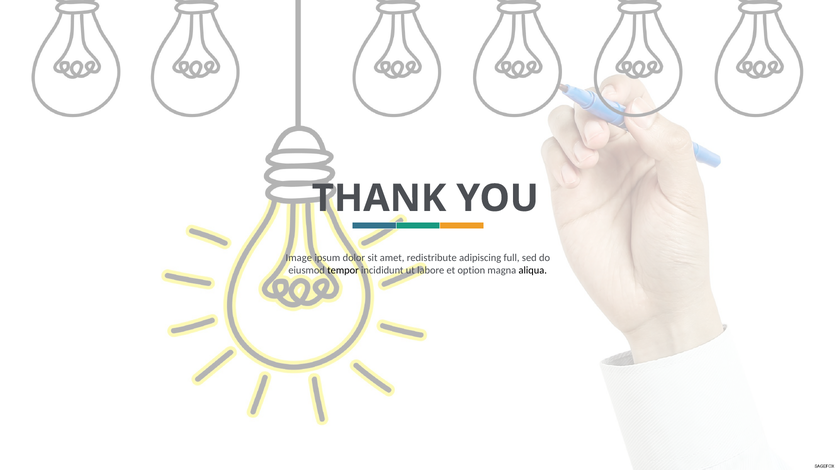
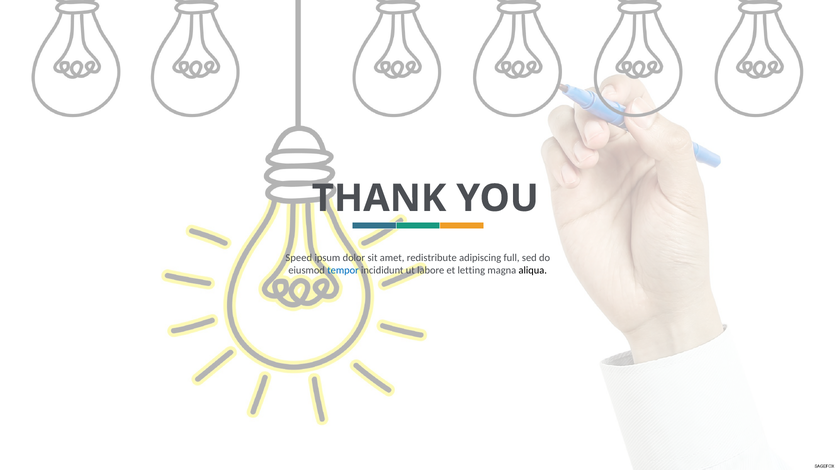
Image: Image -> Speed (299, 258)
tempor colour: black -> blue (343, 271)
option: option -> letting (471, 271)
